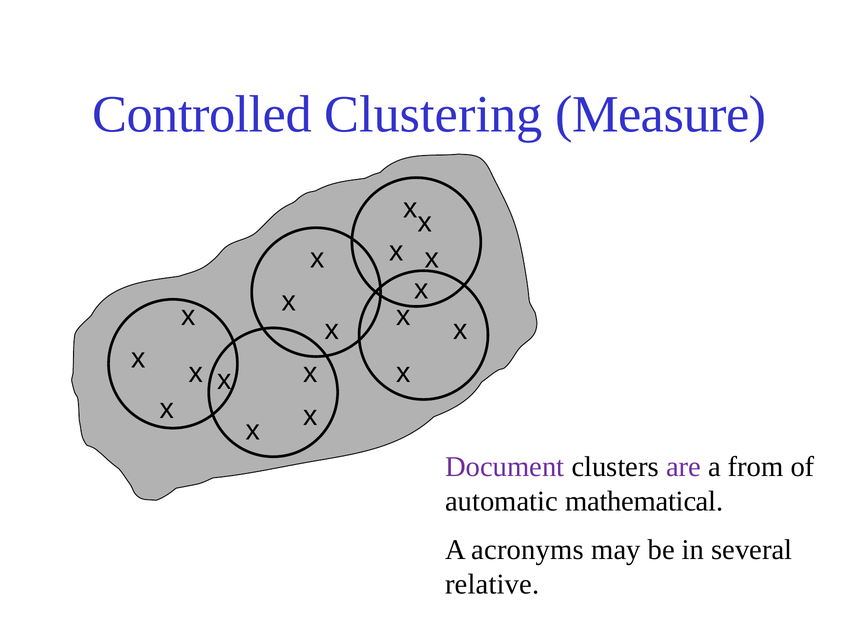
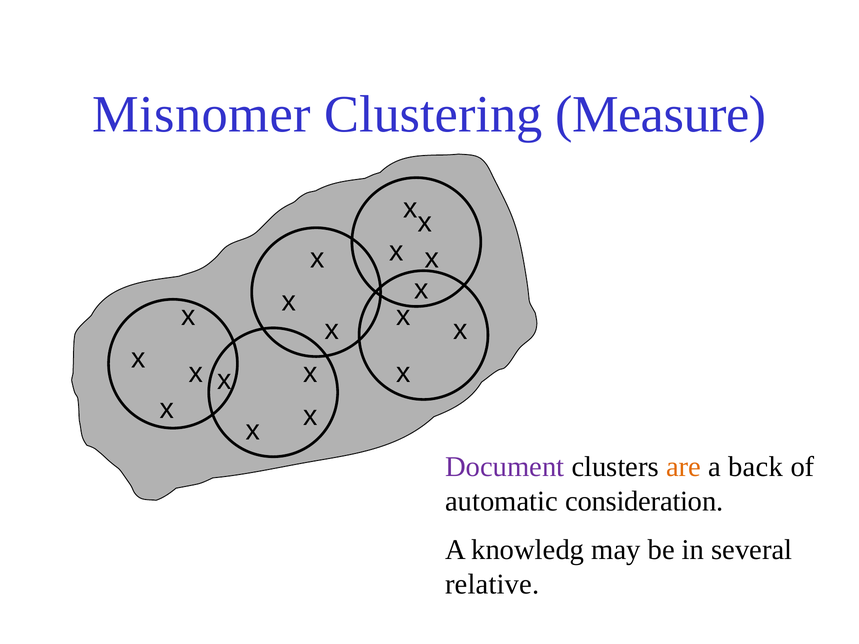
Controlled: Controlled -> Misnomer (202, 115)
are colour: purple -> orange (683, 467)
from: from -> back (756, 467)
mathematical: mathematical -> consideration (644, 502)
acronyms: acronyms -> knowledg (528, 550)
